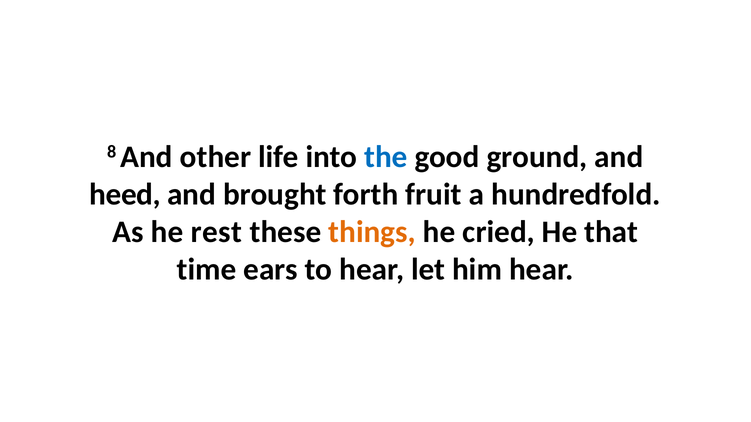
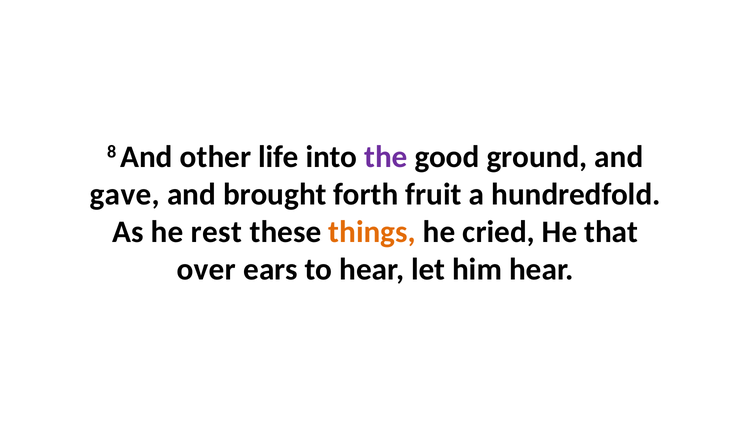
the colour: blue -> purple (386, 157)
heed: heed -> gave (125, 195)
time: time -> over (206, 270)
